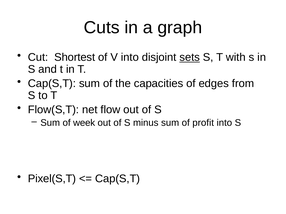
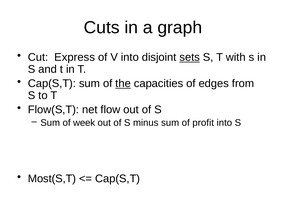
Shortest: Shortest -> Express (75, 57)
the underline: none -> present (123, 84)
Pixel(S,T: Pixel(S,T -> Most(S,T (52, 179)
